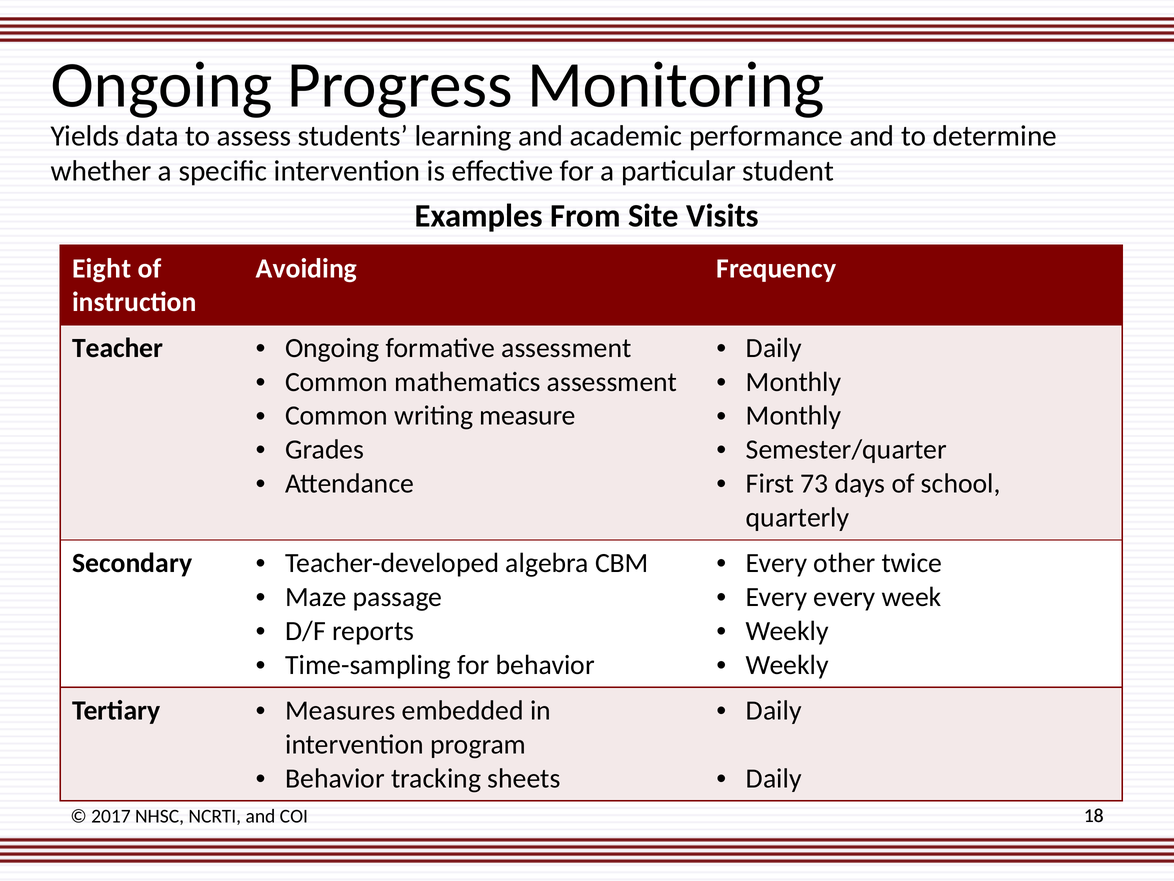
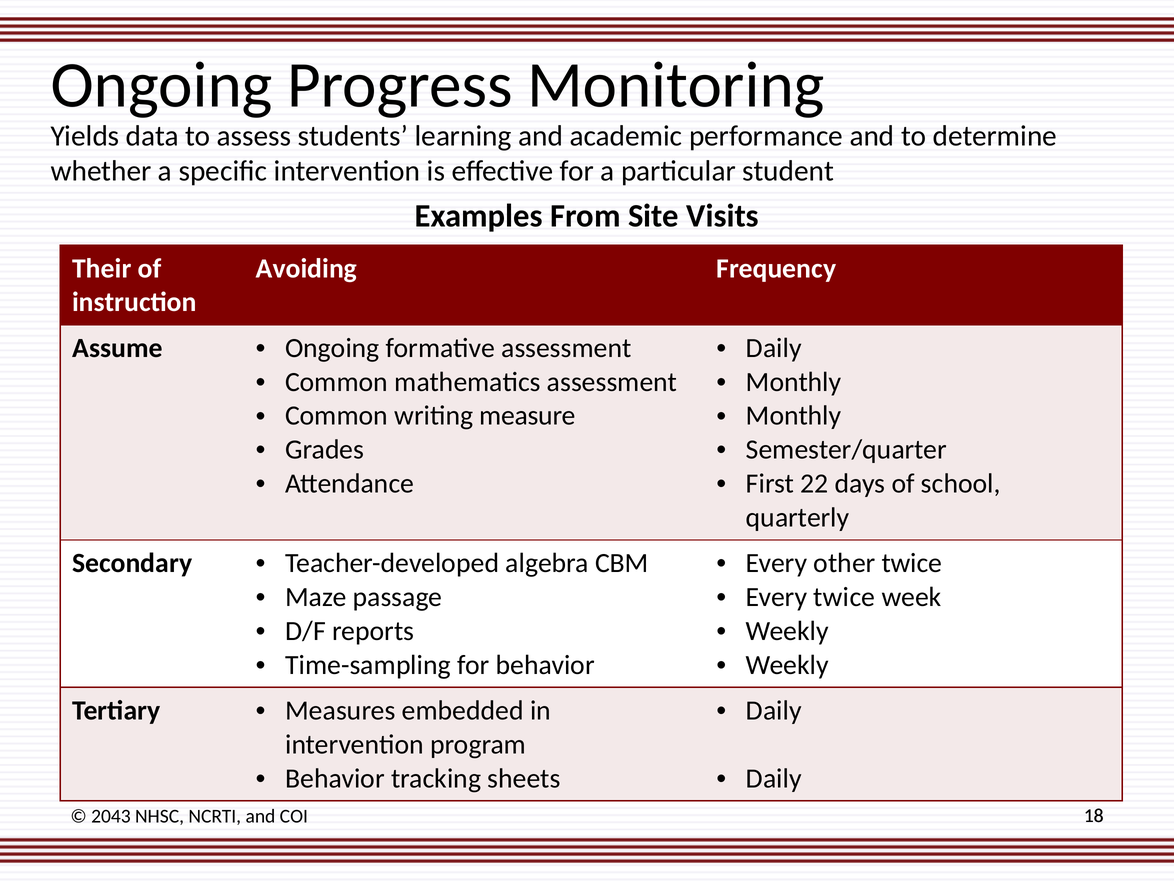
Eight: Eight -> Their (102, 268)
Teacher: Teacher -> Assume (117, 348)
73: 73 -> 22 (814, 483)
Every every: every -> twice (844, 597)
2017: 2017 -> 2043 (111, 816)
